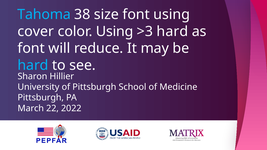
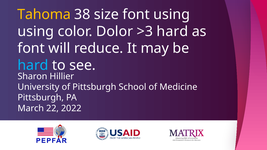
Tahoma colour: light blue -> yellow (44, 15)
cover: cover -> using (36, 31)
color Using: Using -> Dolor (115, 31)
